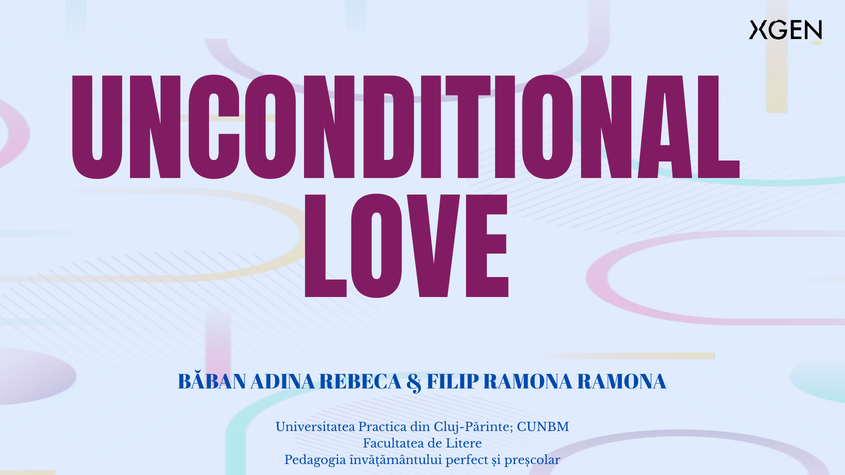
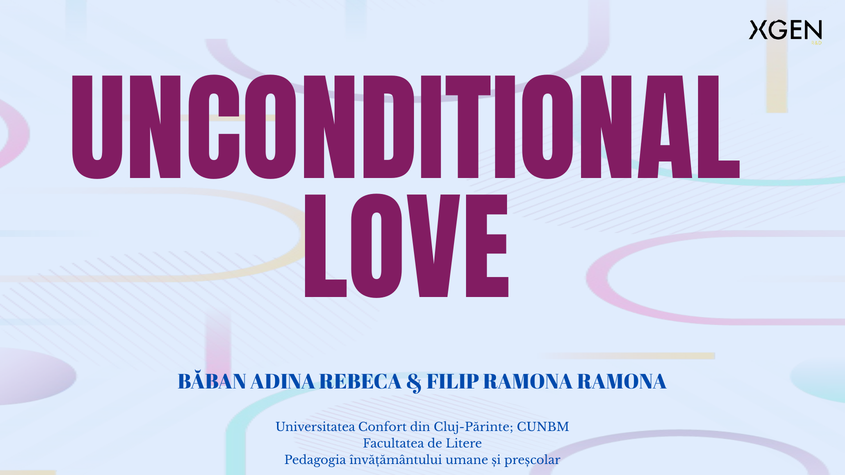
Practica: Practica -> Confort (382, 427)
perfect: perfect -> umane (467, 461)
